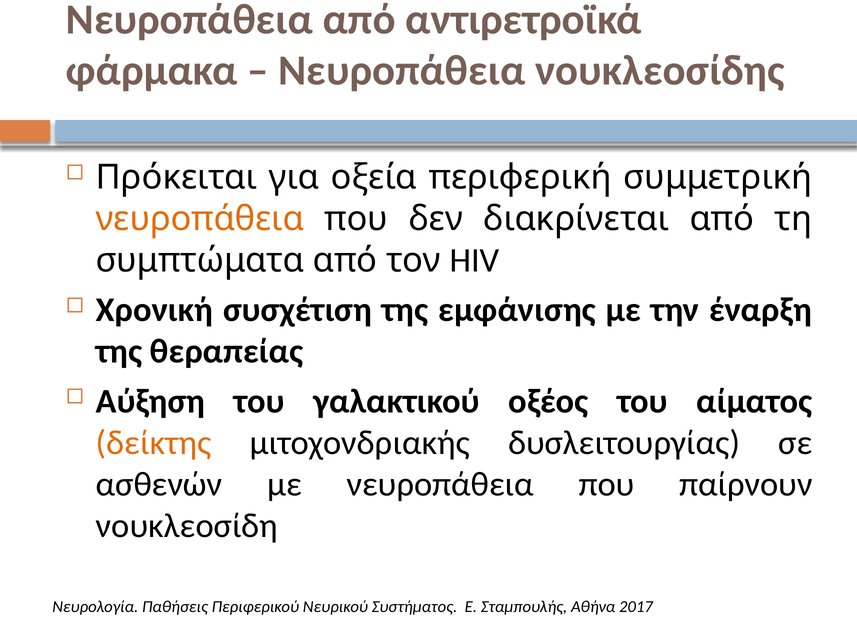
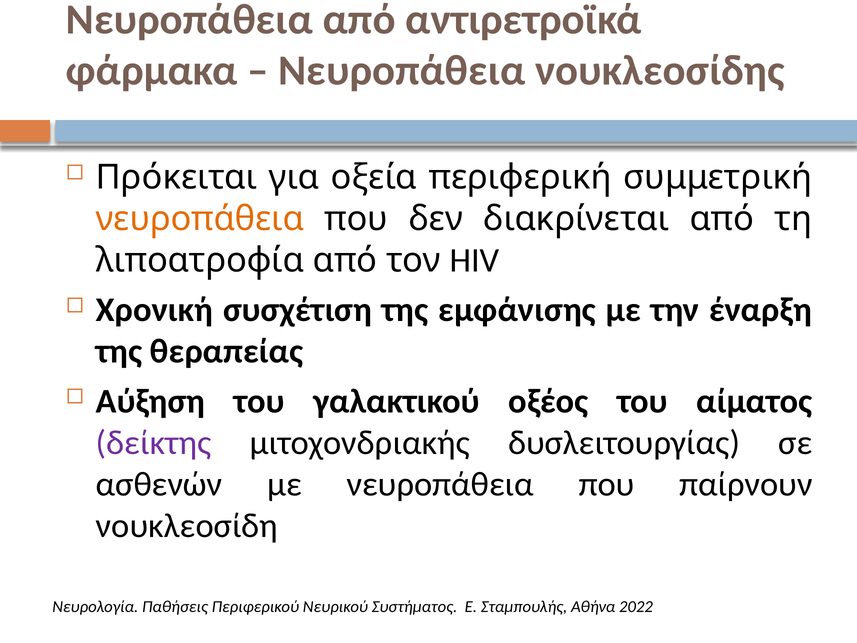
συμπτώματα: συμπτώματα -> λιποατροφία (200, 260)
δείκτης colour: orange -> purple (154, 443)
2017: 2017 -> 2022 (636, 607)
